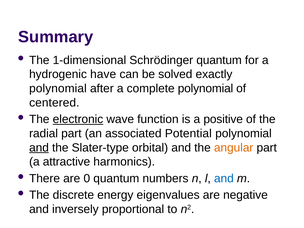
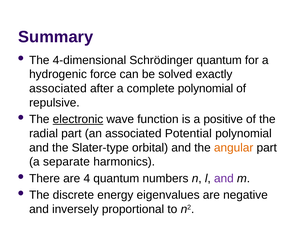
1-dimensional: 1-dimensional -> 4-dimensional (89, 60)
have: have -> force (103, 74)
polynomial: polynomial -> associated (58, 88)
centered: centered -> repulsive (54, 103)
and underline: present -> none (39, 148)
attractive: attractive -> separate (66, 162)
0: 0 -> 4 (87, 178)
and colour: blue -> purple (224, 178)
